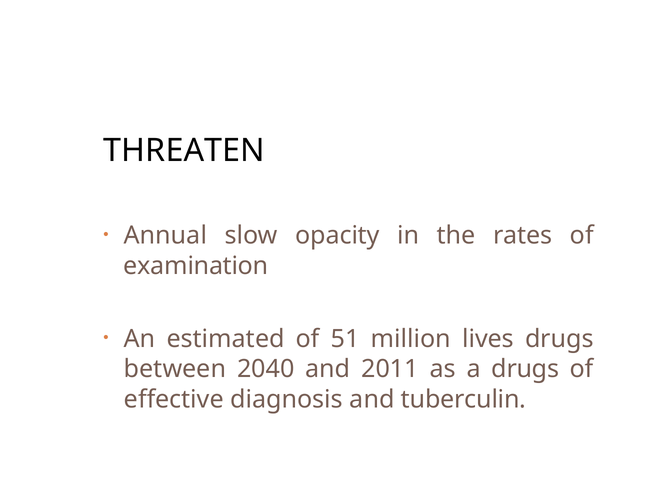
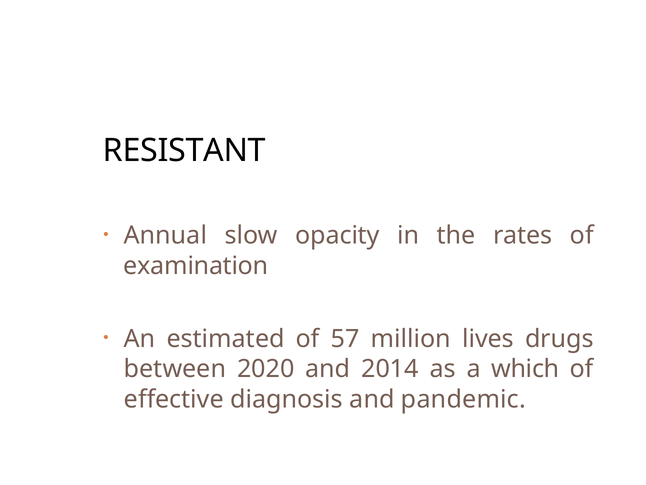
THREATEN: THREATEN -> RESISTANT (184, 150)
51: 51 -> 57 (345, 338)
2040: 2040 -> 2020 (266, 369)
2011: 2011 -> 2014 (390, 369)
a drugs: drugs -> which (525, 369)
tuberculin: tuberculin -> pandemic (463, 399)
